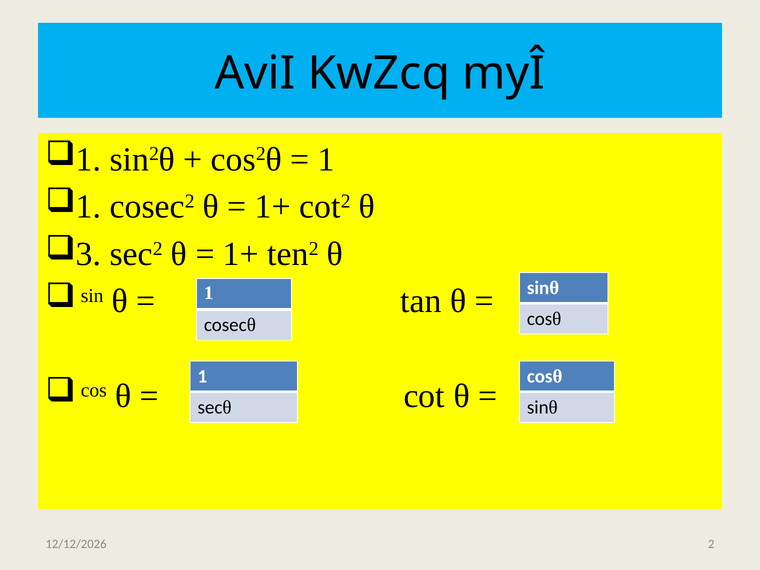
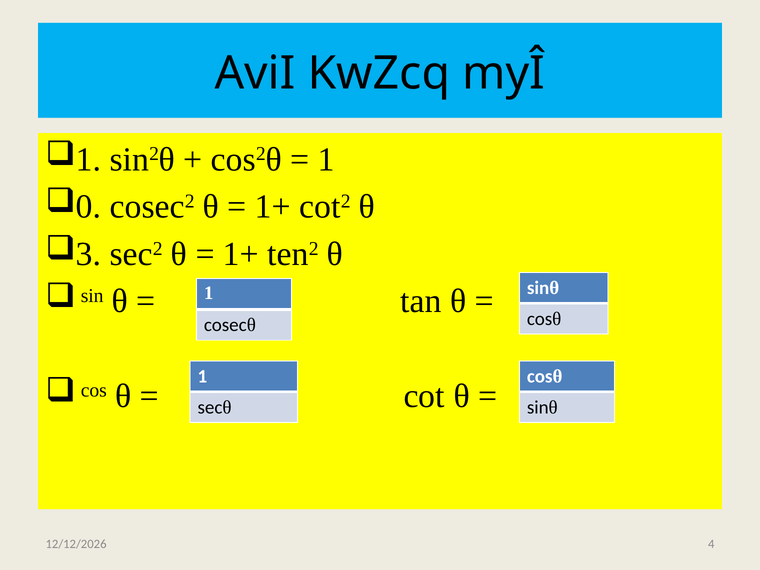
1: 1 -> 0 (89, 207)
2: 2 -> 4 (711, 544)
